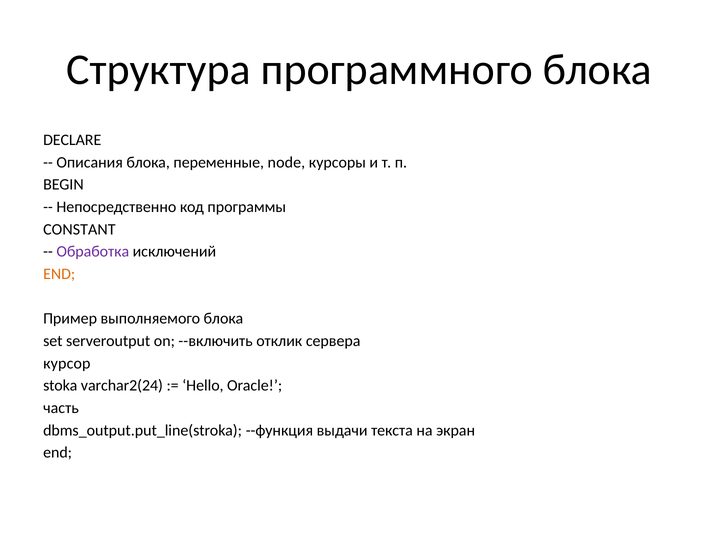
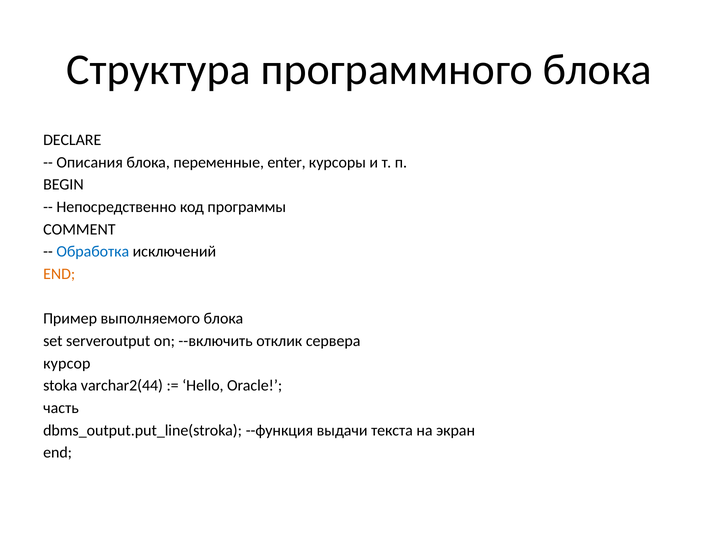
node: node -> enter (287, 162)
CONSTANT: CONSTANT -> COMMENT (79, 229)
Обработка colour: purple -> blue (93, 252)
varchar2(24: varchar2(24 -> varchar2(44 (122, 386)
